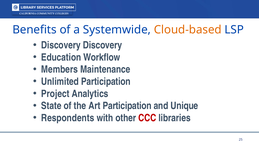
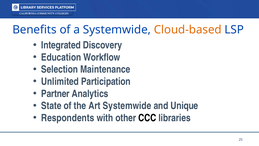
Discovery: Discovery -> Integrated (61, 45)
Members: Members -> Selection (60, 69)
Project: Project -> Partner (55, 94)
Art Participation: Participation -> Systemwide (127, 106)
CCC colour: red -> black (147, 118)
